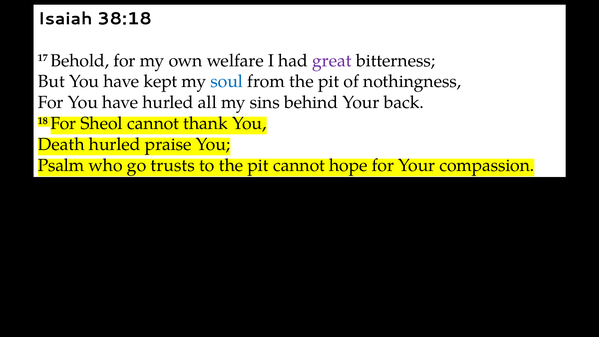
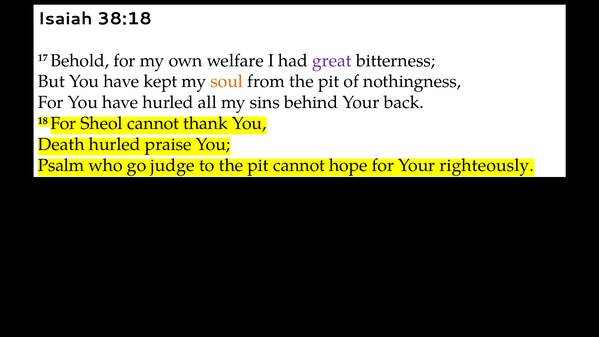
soul colour: blue -> orange (227, 82)
trusts: trusts -> judge (173, 165)
compassion: compassion -> righteously (487, 165)
